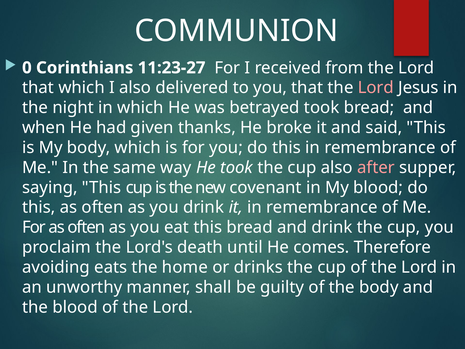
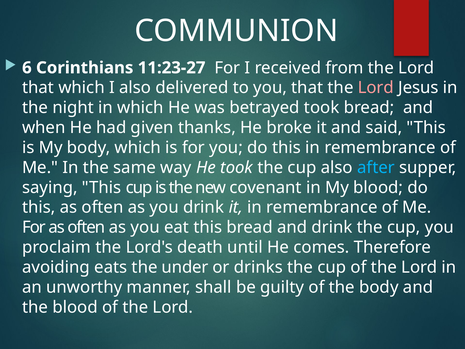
0: 0 -> 6 (27, 68)
after colour: pink -> light blue (376, 167)
home: home -> under (185, 267)
